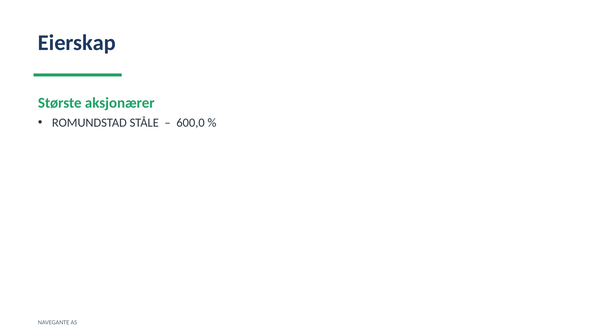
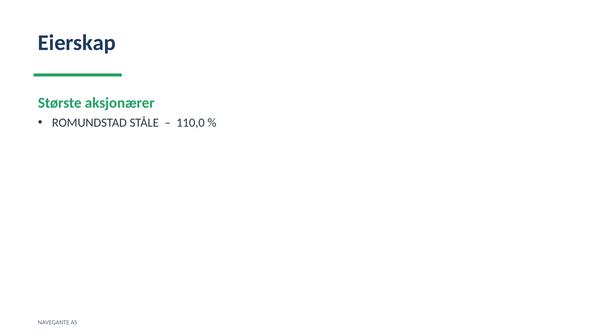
600,0: 600,0 -> 110,0 (191, 123)
